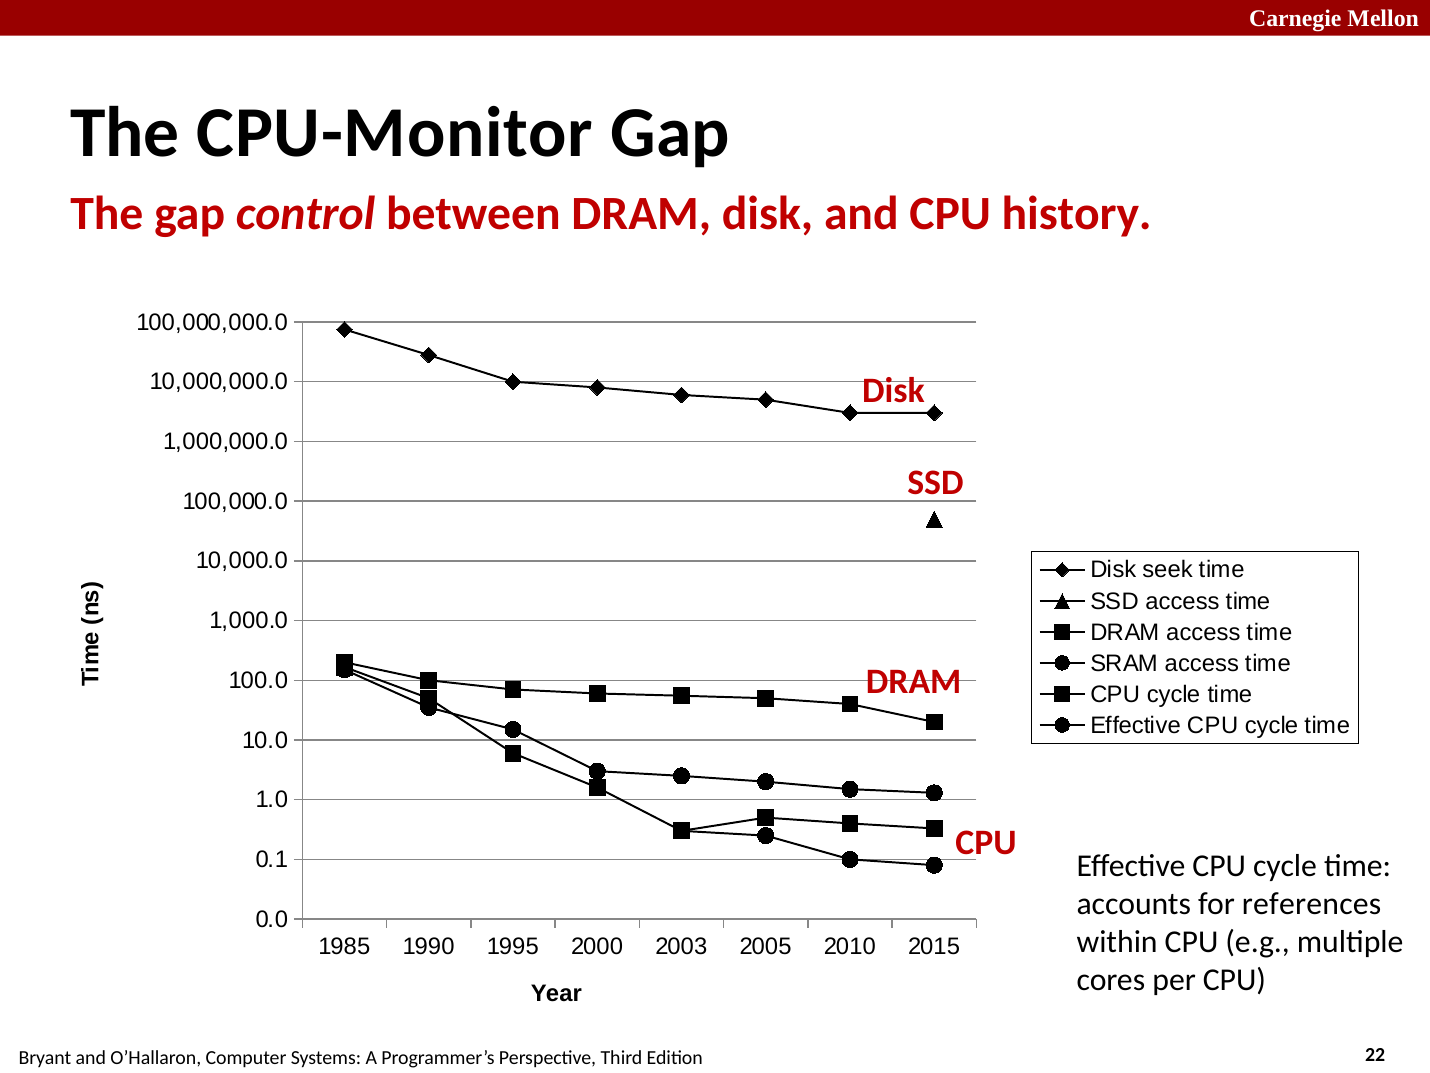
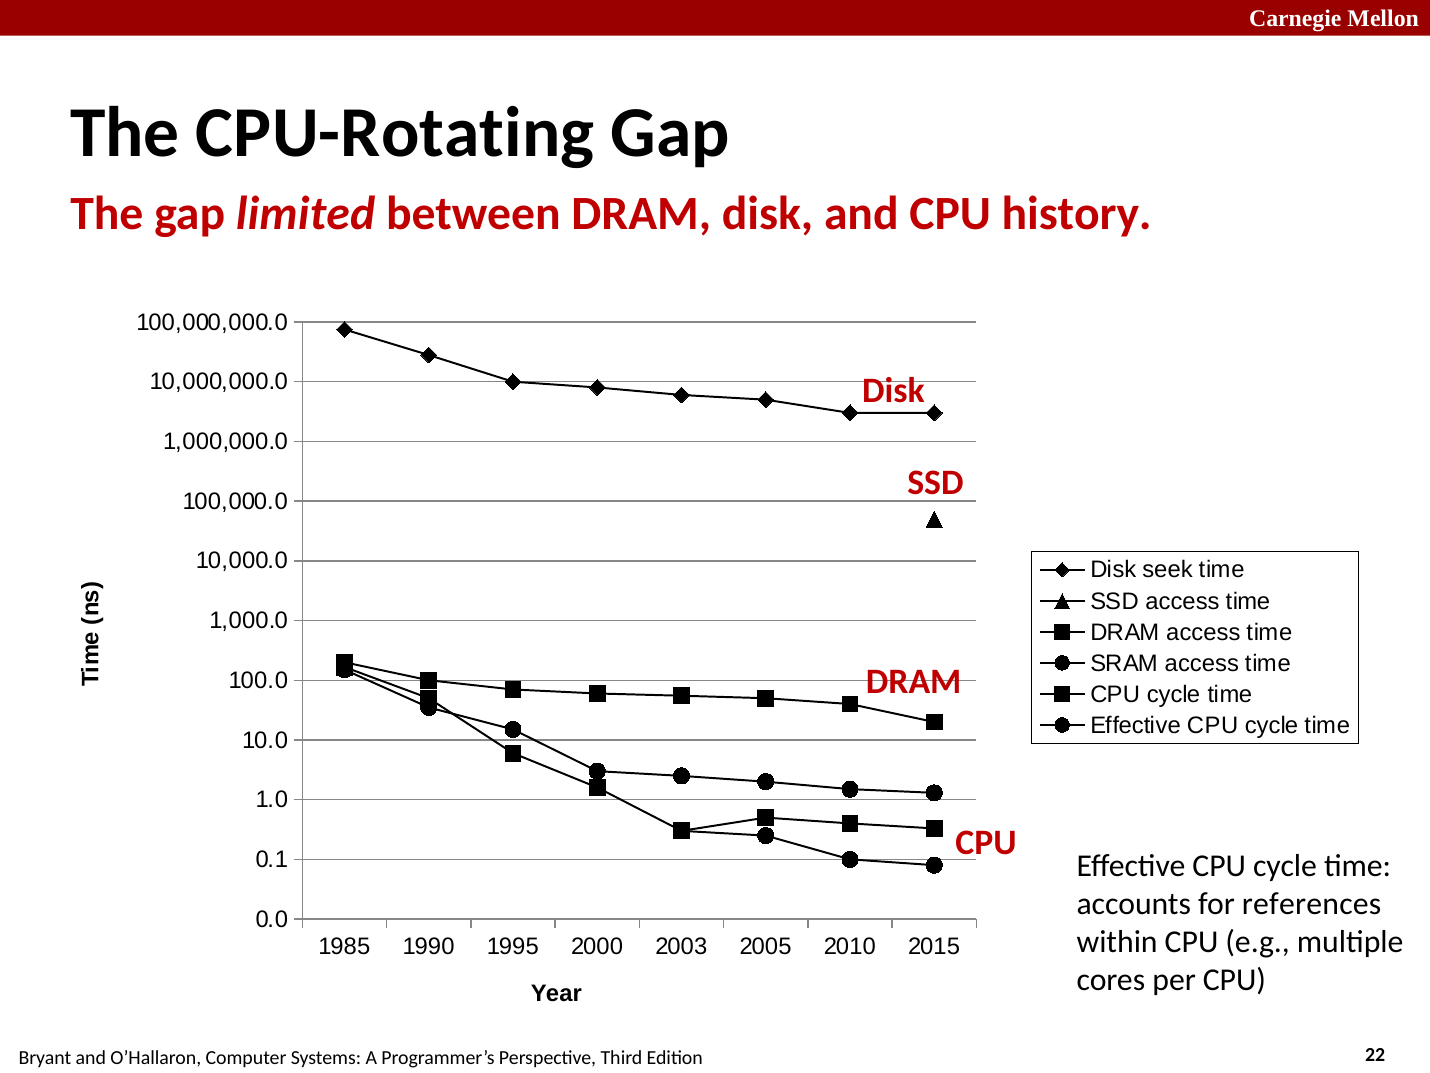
CPU-Monitor: CPU-Monitor -> CPU-Rotating (395, 133)
control: control -> limited (305, 214)
